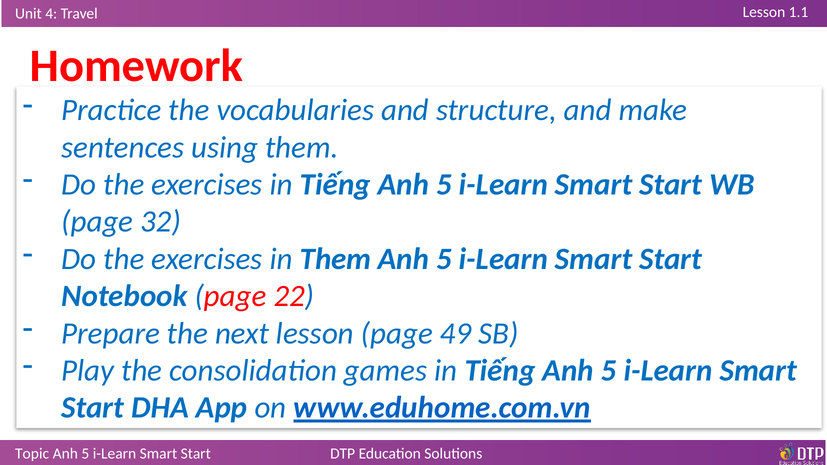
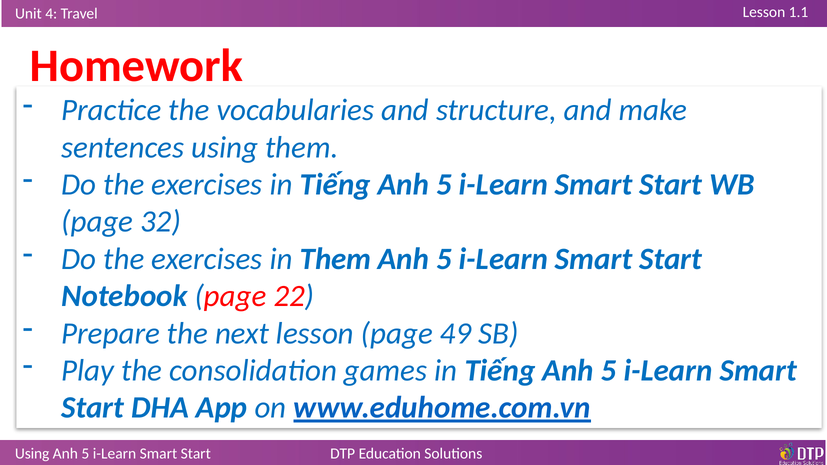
Topic: Topic -> Using (32, 454)
